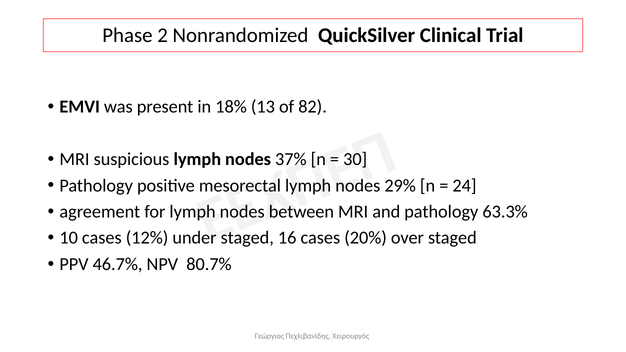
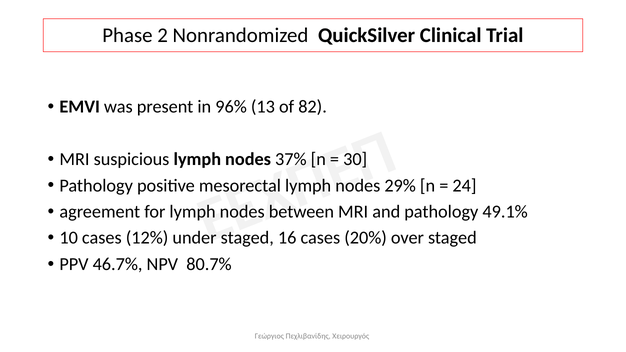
18%: 18% -> 96% (231, 107)
63.3%: 63.3% -> 49.1% (505, 212)
